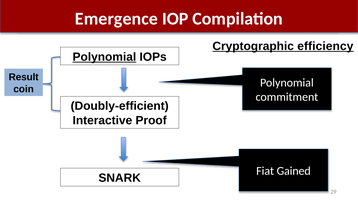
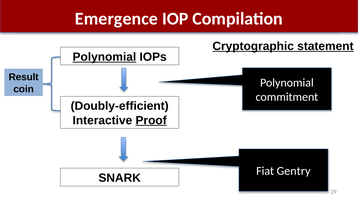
efficiency: efficiency -> statement (325, 46)
Proof underline: none -> present (151, 121)
Gained: Gained -> Gentry (294, 171)
